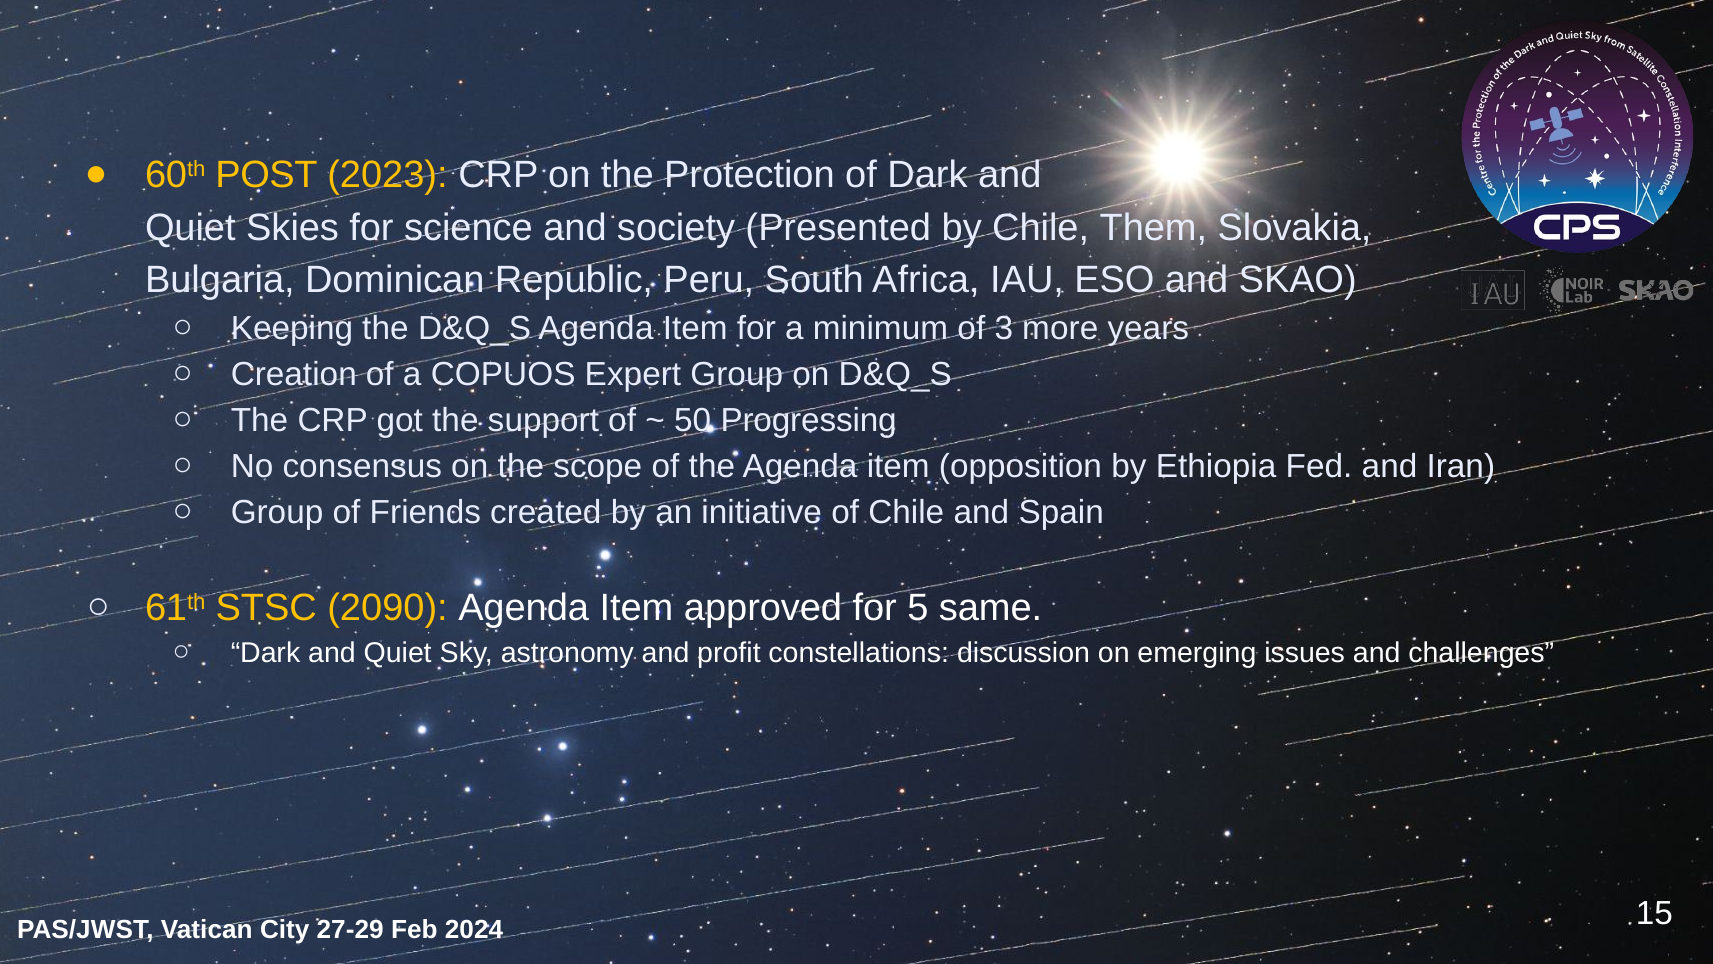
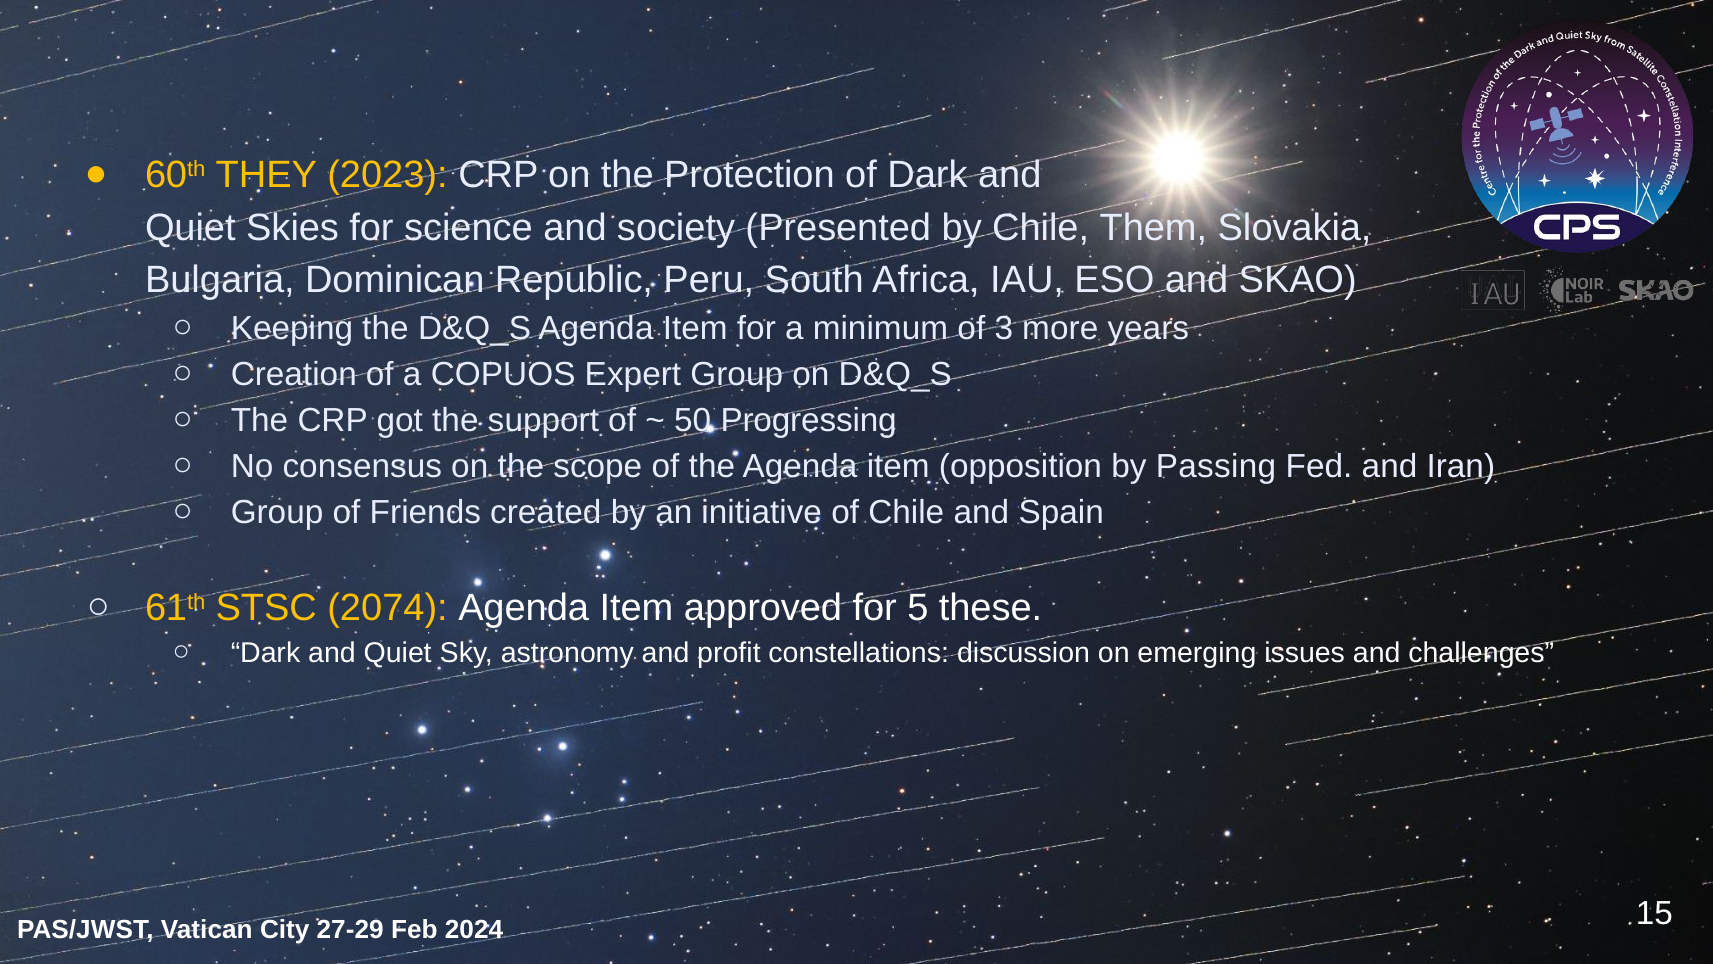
POST: POST -> THEY (266, 175)
Ethiopia: Ethiopia -> Passing (1216, 466)
2090: 2090 -> 2074 (388, 608)
same: same -> these (991, 608)
